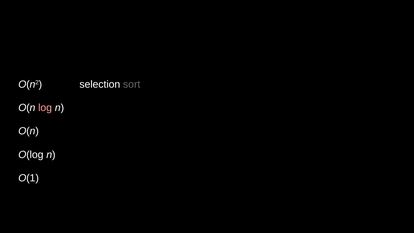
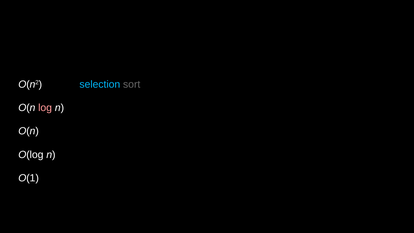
selection colour: white -> light blue (100, 84)
